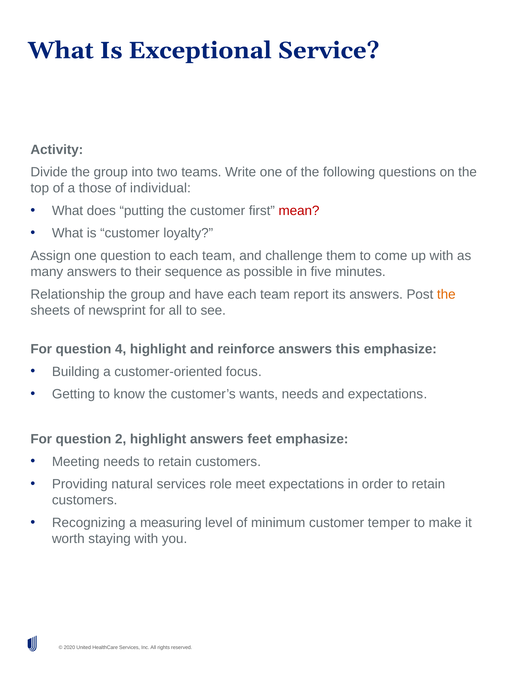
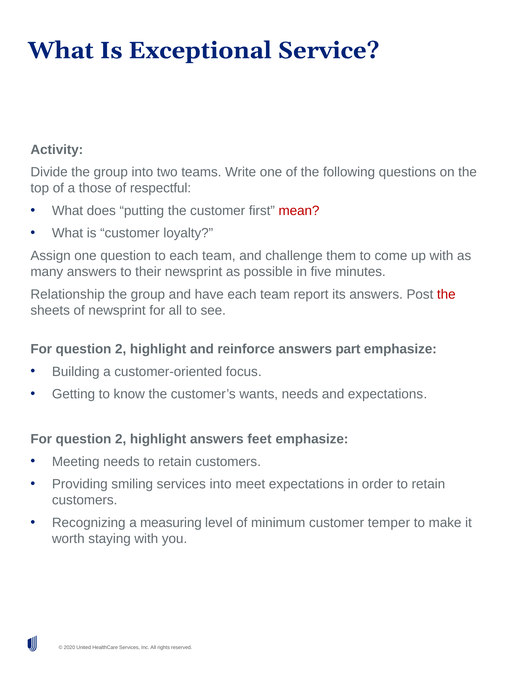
individual: individual -> respectful (161, 188)
their sequence: sequence -> newsprint (194, 272)
the colour: orange -> red (446, 294)
4: 4 -> 2 (121, 349)
this: this -> part (348, 349)
natural: natural -> smiling (132, 484)
services role: role -> into (221, 484)
